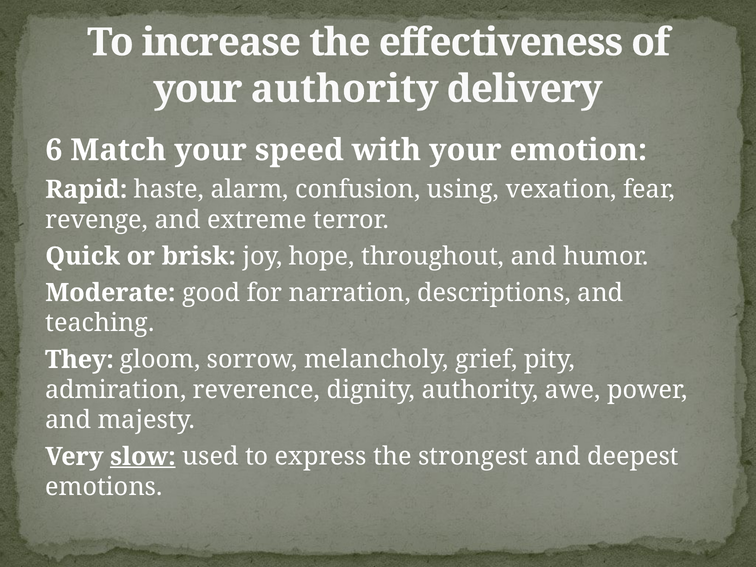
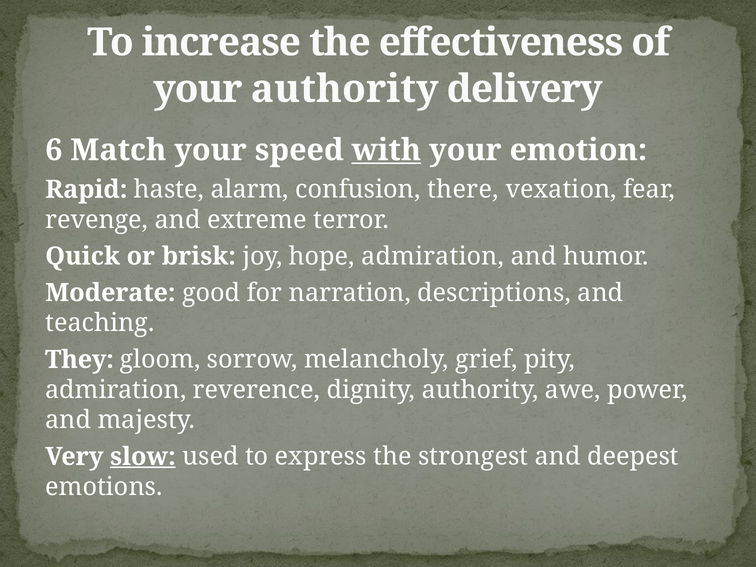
with underline: none -> present (386, 150)
using: using -> there (463, 189)
hope throughout: throughout -> admiration (433, 256)
